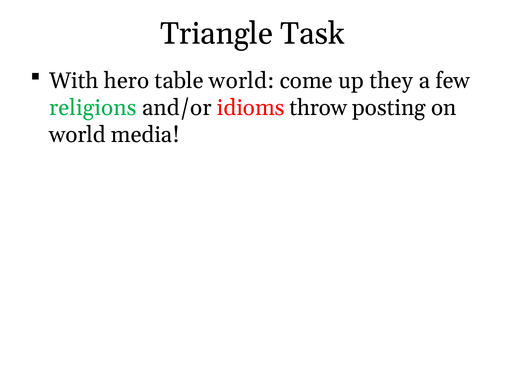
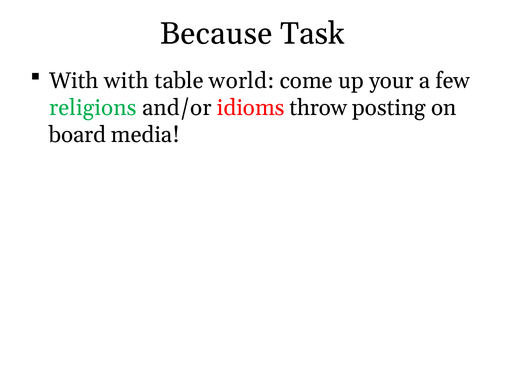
Triangle: Triangle -> Because (216, 34)
With hero: hero -> with (126, 81)
they: they -> your (391, 81)
world: world -> board (77, 135)
